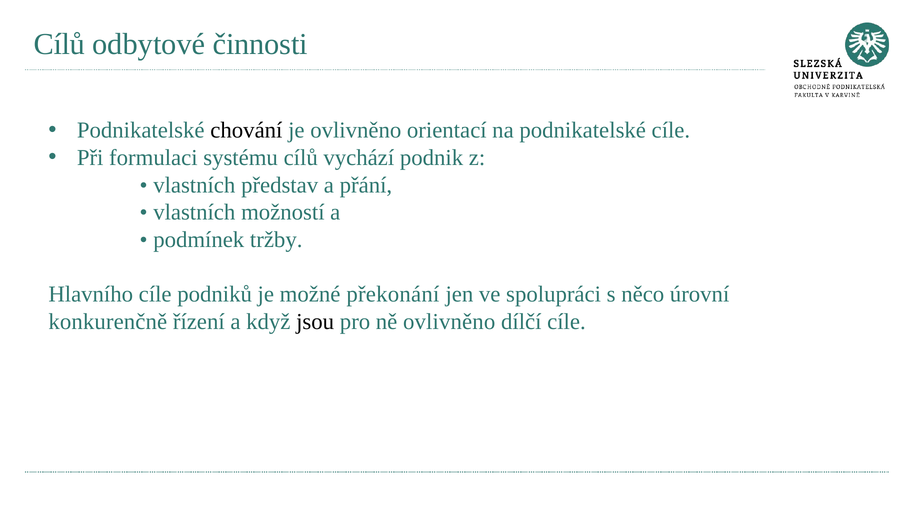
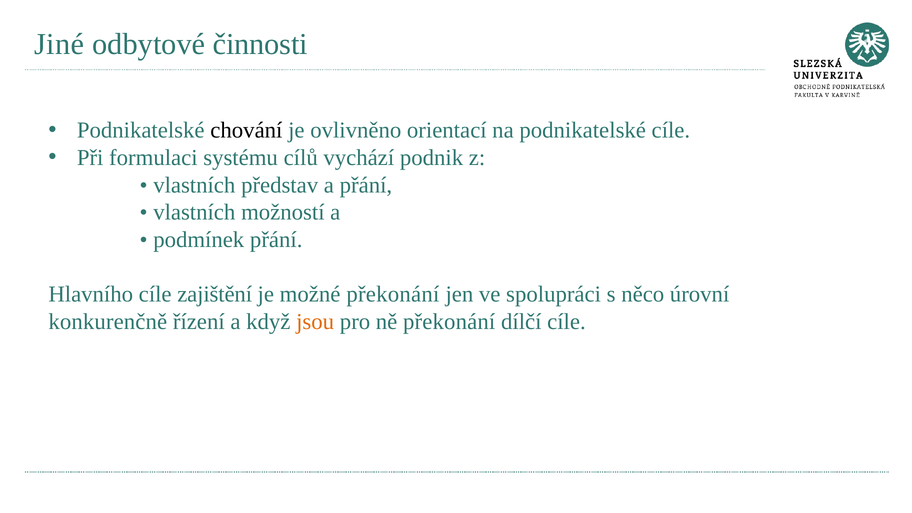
Cílů: Cílů -> Jiné (59, 44)
podmínek tržby: tržby -> přání (276, 240)
podniků: podniků -> zajištění (215, 294)
jsou colour: black -> orange (315, 322)
ně ovlivněno: ovlivněno -> překonání (449, 322)
